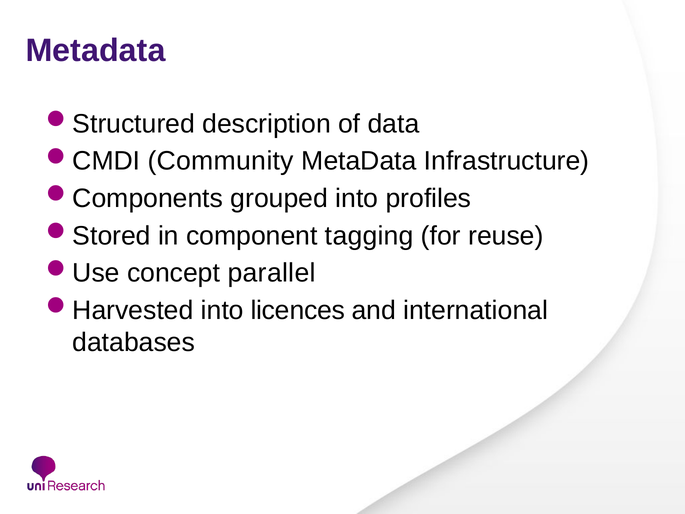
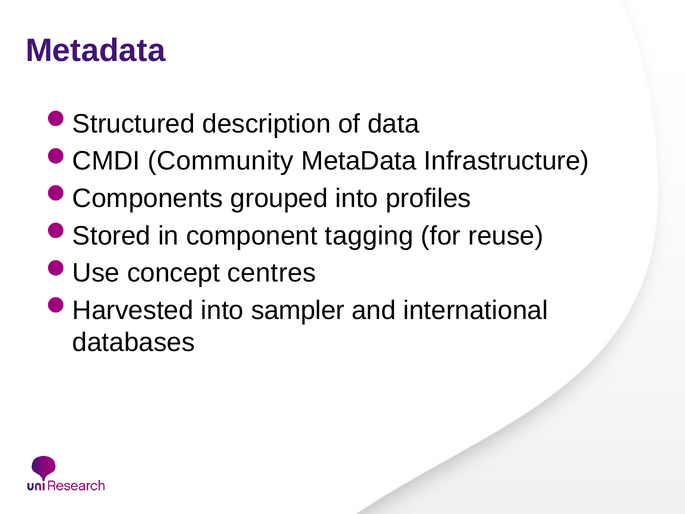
parallel: parallel -> centres (272, 273)
licences: licences -> sampler (298, 310)
